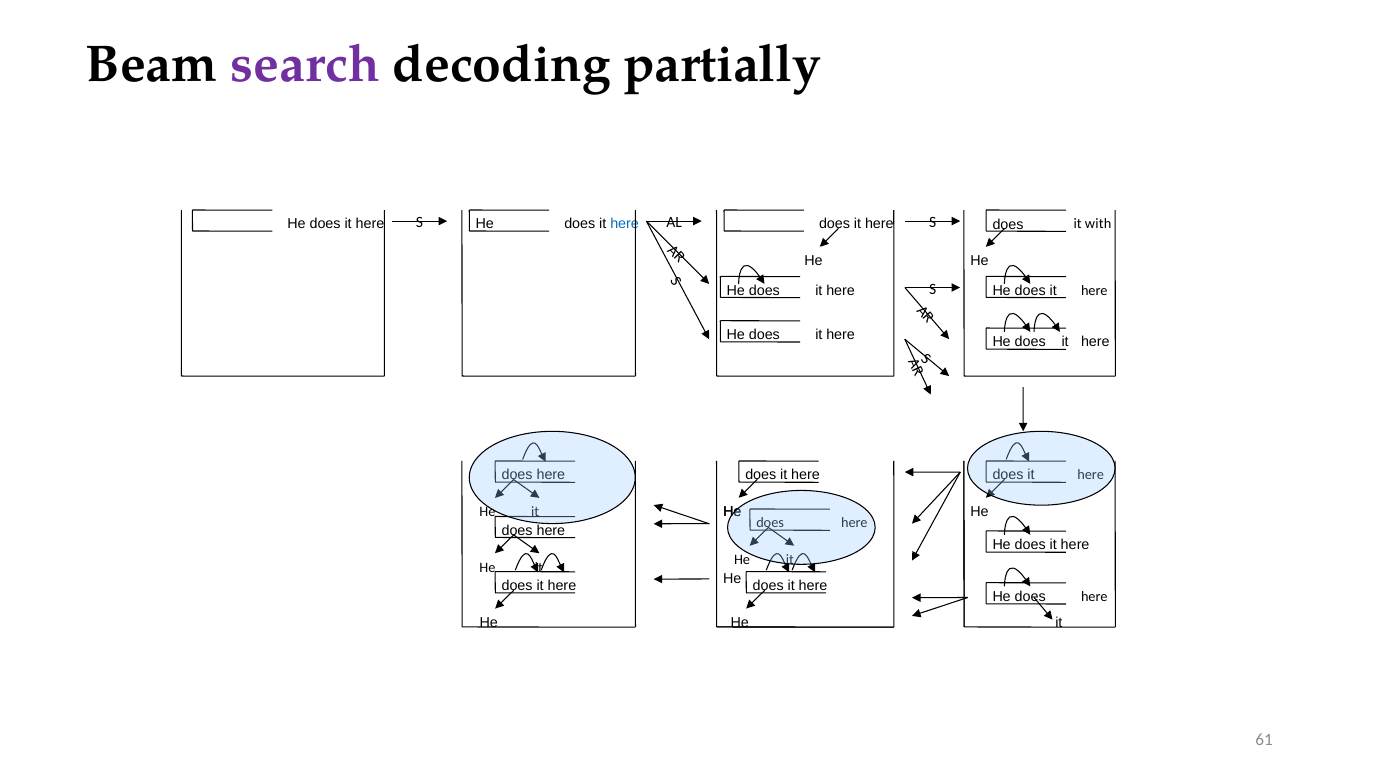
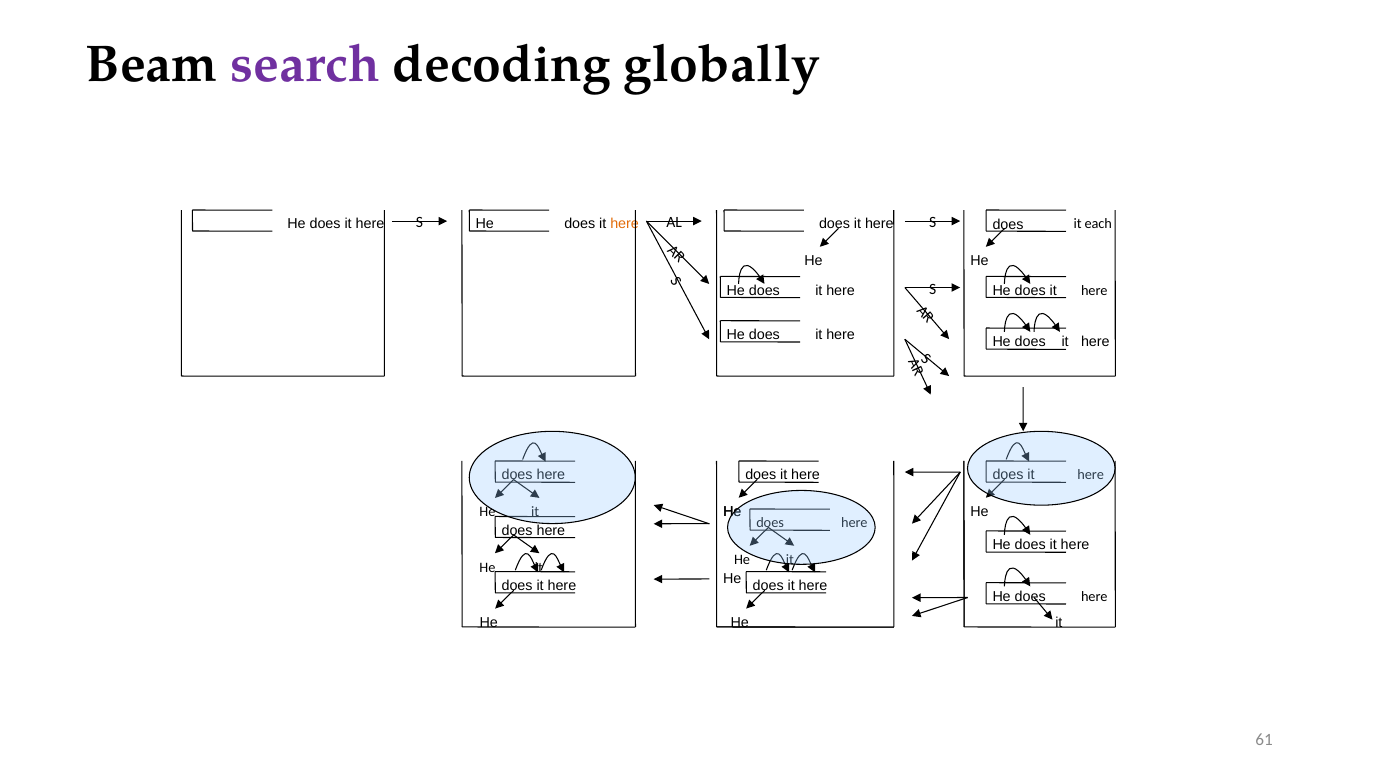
partially: partially -> globally (722, 64)
here colour: blue -> orange (625, 224)
with: with -> each (1098, 224)
